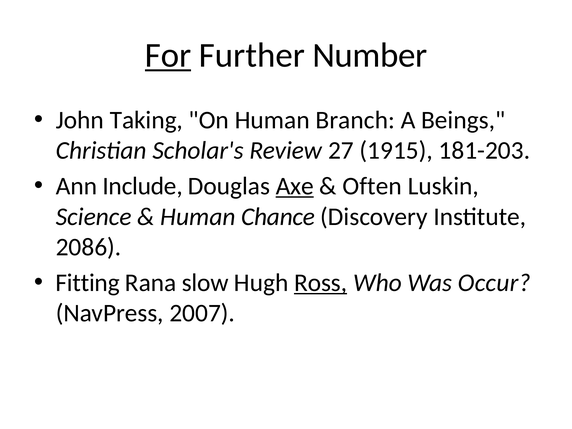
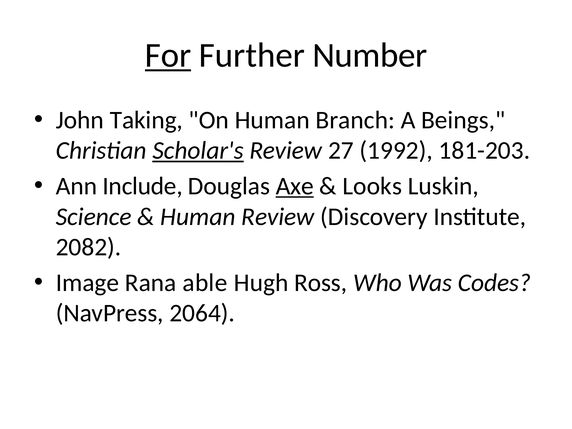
Scholar's underline: none -> present (198, 151)
1915: 1915 -> 1992 (396, 151)
Often: Often -> Looks (372, 186)
Human Chance: Chance -> Review (278, 217)
2086: 2086 -> 2082 (89, 247)
Fitting: Fitting -> Image (87, 283)
slow: slow -> able (205, 283)
Ross underline: present -> none (321, 283)
Occur: Occur -> Codes (494, 283)
2007: 2007 -> 2064 (202, 313)
